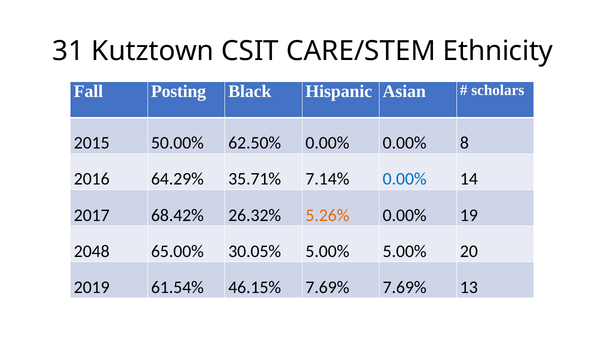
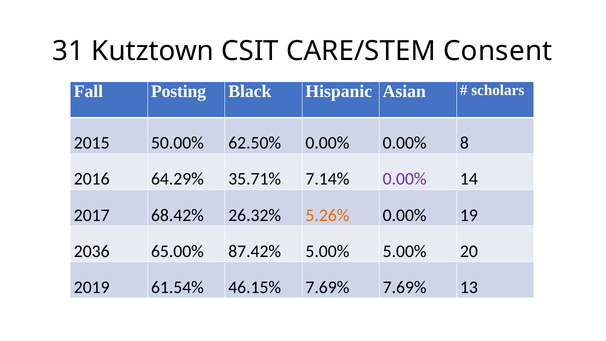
Ethnicity: Ethnicity -> Consent (498, 51)
0.00% colour: blue -> purple (405, 179)
2048: 2048 -> 2036 (92, 251)
30.05%: 30.05% -> 87.42% (255, 251)
